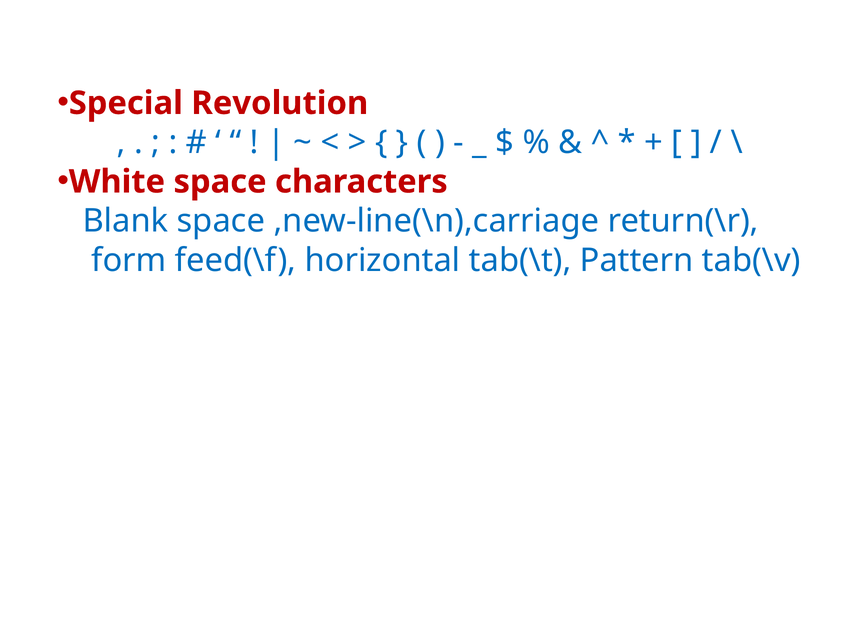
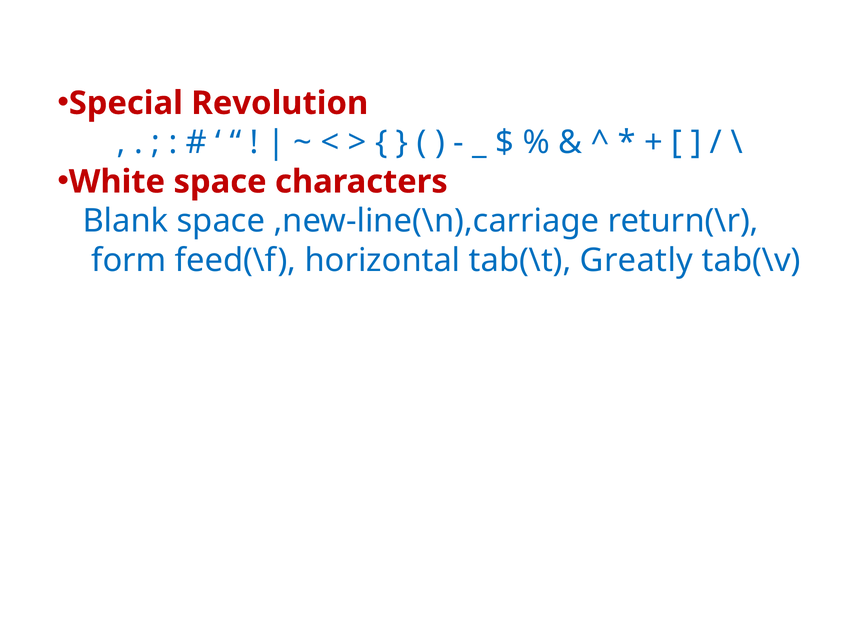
Pattern: Pattern -> Greatly (637, 261)
